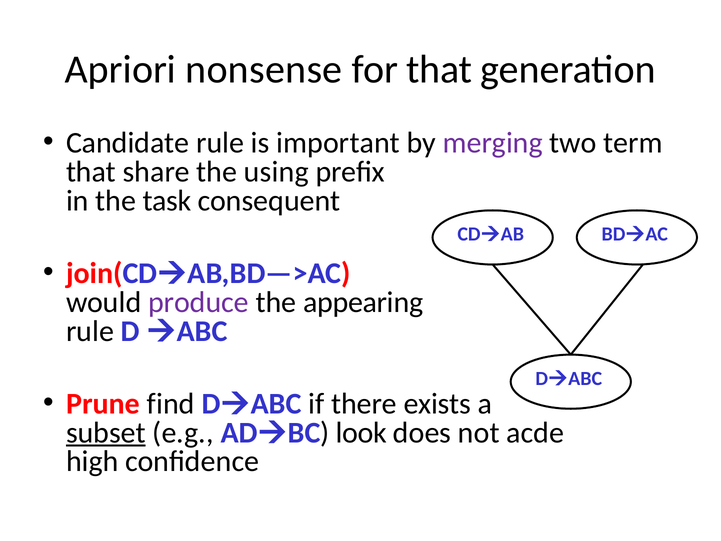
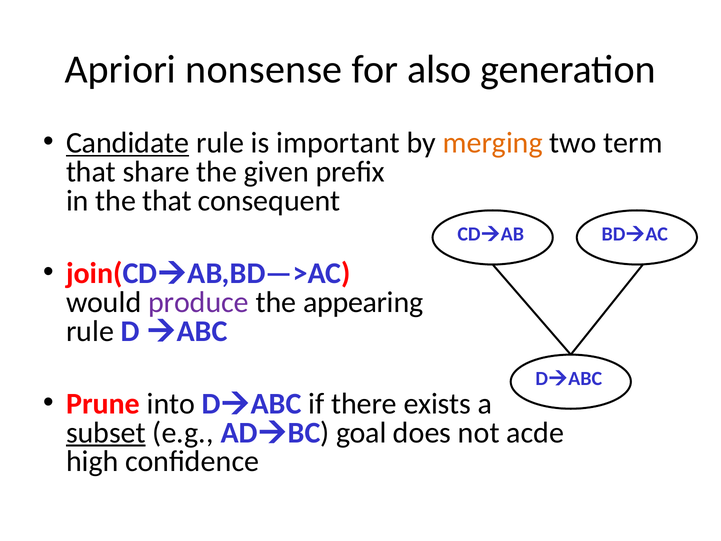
for that: that -> also (439, 69)
Candidate underline: none -> present (128, 143)
merging colour: purple -> orange (493, 143)
using: using -> given (276, 172)
the task: task -> that (167, 201)
find: find -> into (171, 404)
look: look -> goal (361, 433)
